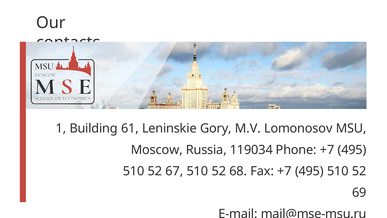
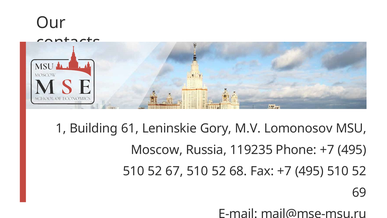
119034: 119034 -> 119235 (251, 150)
